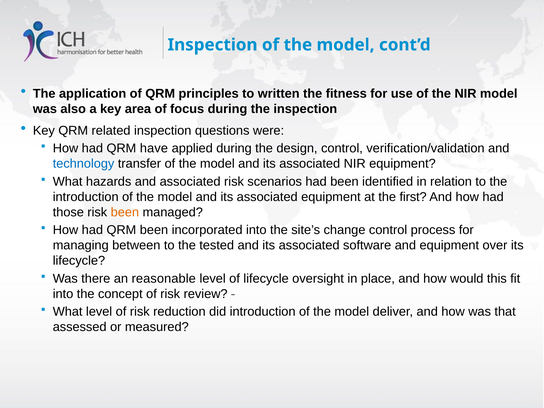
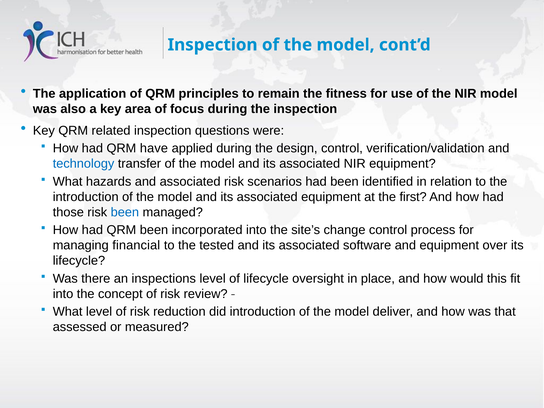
written: written -> remain (279, 94)
been colour: orange -> blue (125, 212)
between: between -> financial (136, 245)
reasonable: reasonable -> inspections (164, 279)
